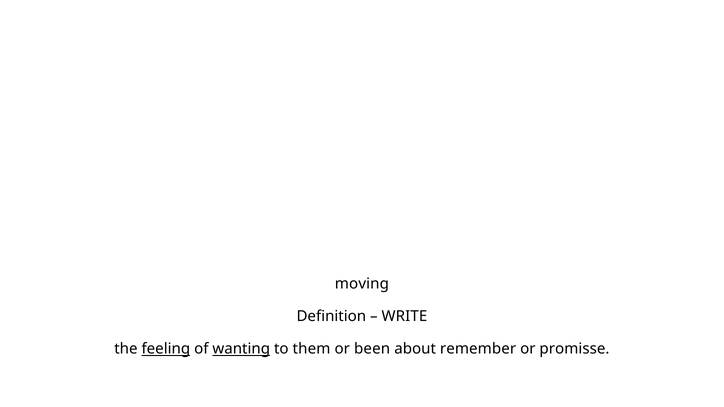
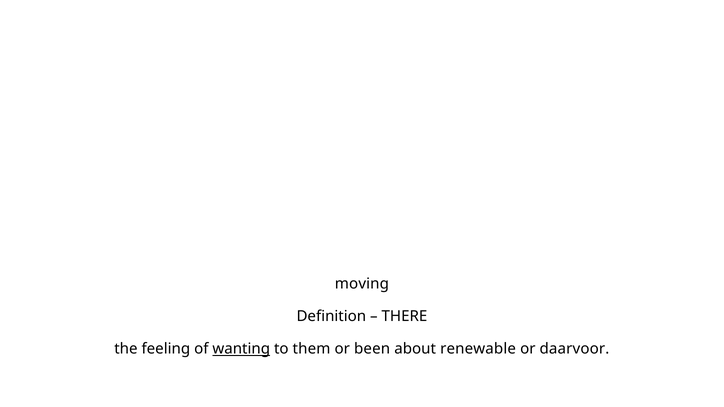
WRITE: WRITE -> THERE (404, 317)
feeling underline: present -> none (166, 349)
remember: remember -> renewable (478, 349)
promisse: promisse -> daarvoor (574, 349)
